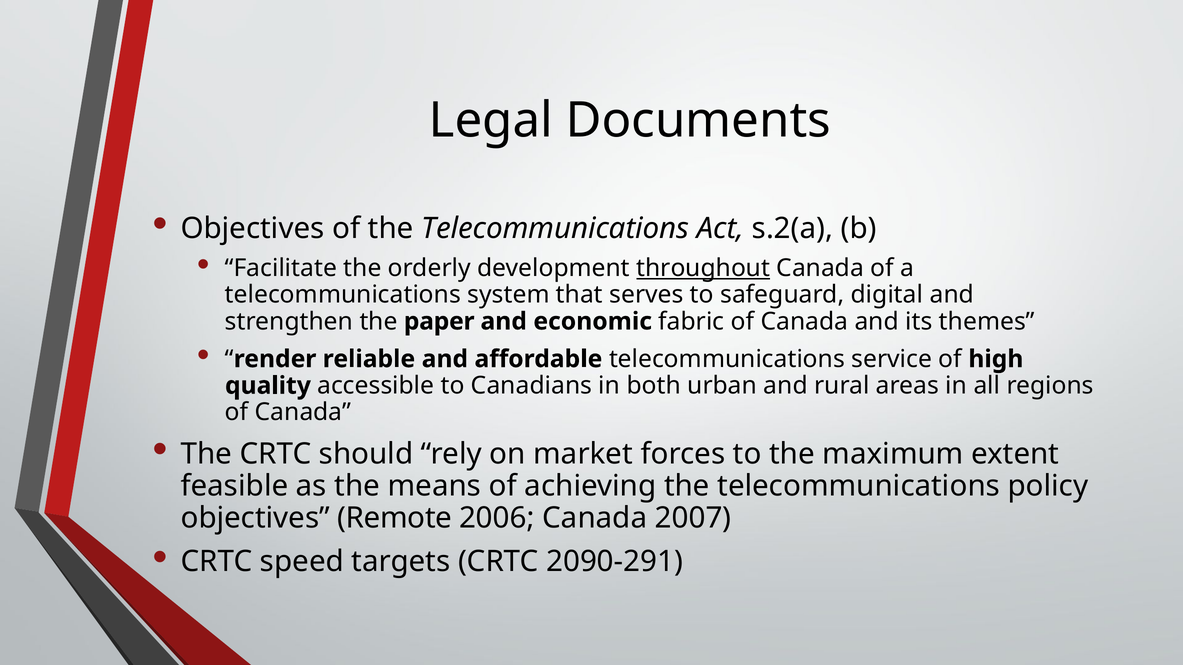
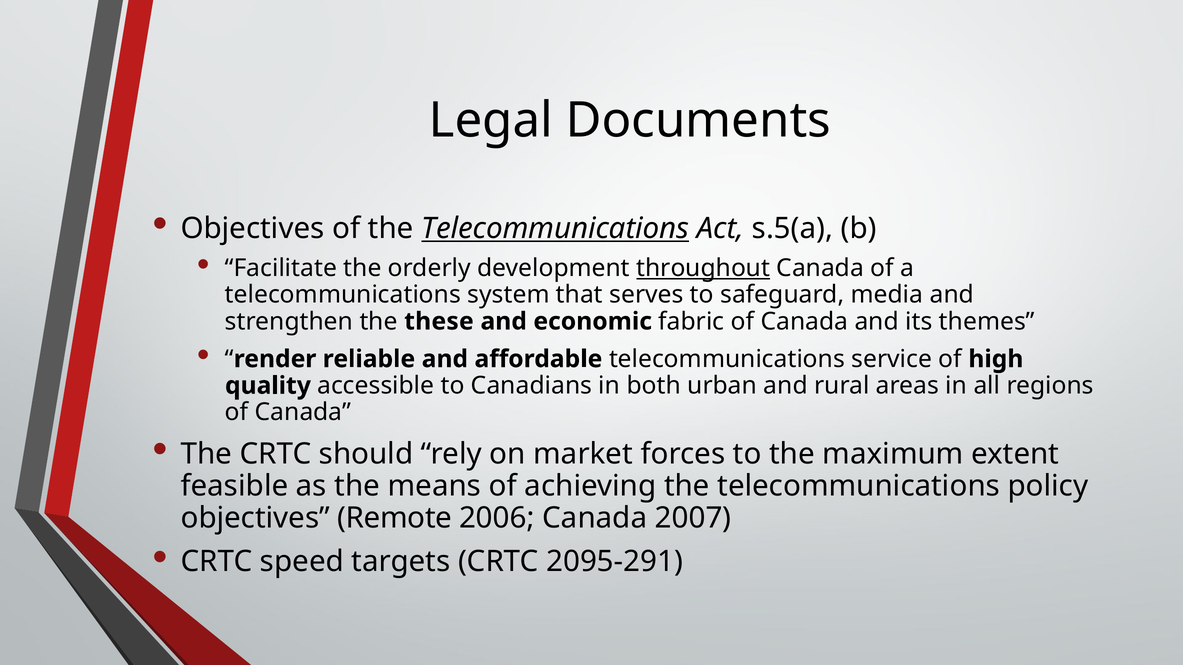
Telecommunications underline: none -> present (555, 229)
s.2(a: s.2(a -> s.5(a (793, 229)
digital: digital -> media (887, 295)
paper: paper -> these (439, 322)
2090-291: 2090-291 -> 2095-291 (615, 562)
